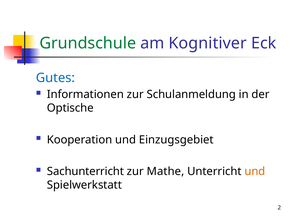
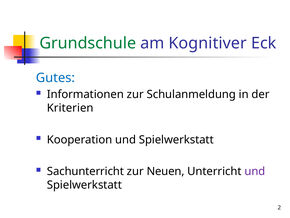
Optische: Optische -> Kriterien (70, 108)
Kooperation und Einzugsgebiet: Einzugsgebiet -> Spielwerkstatt (176, 139)
Mathe: Mathe -> Neuen (166, 171)
und colour: orange -> purple (255, 171)
